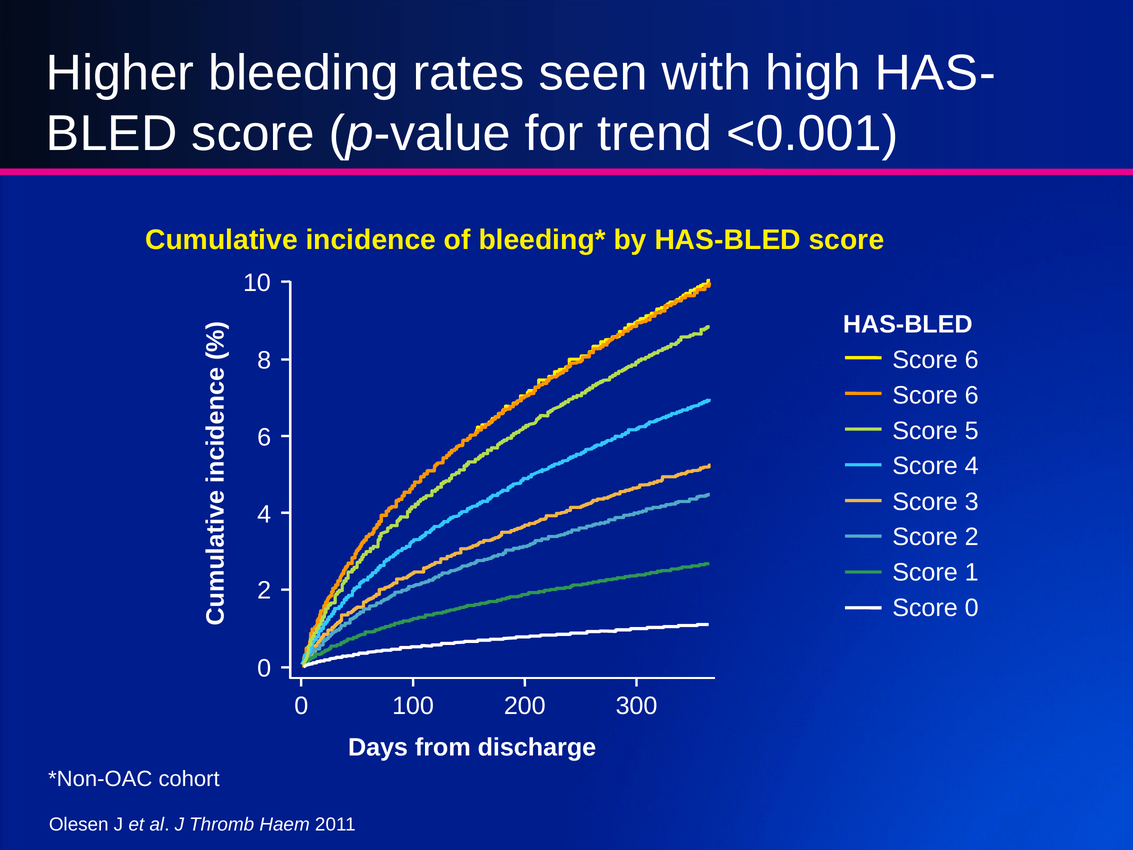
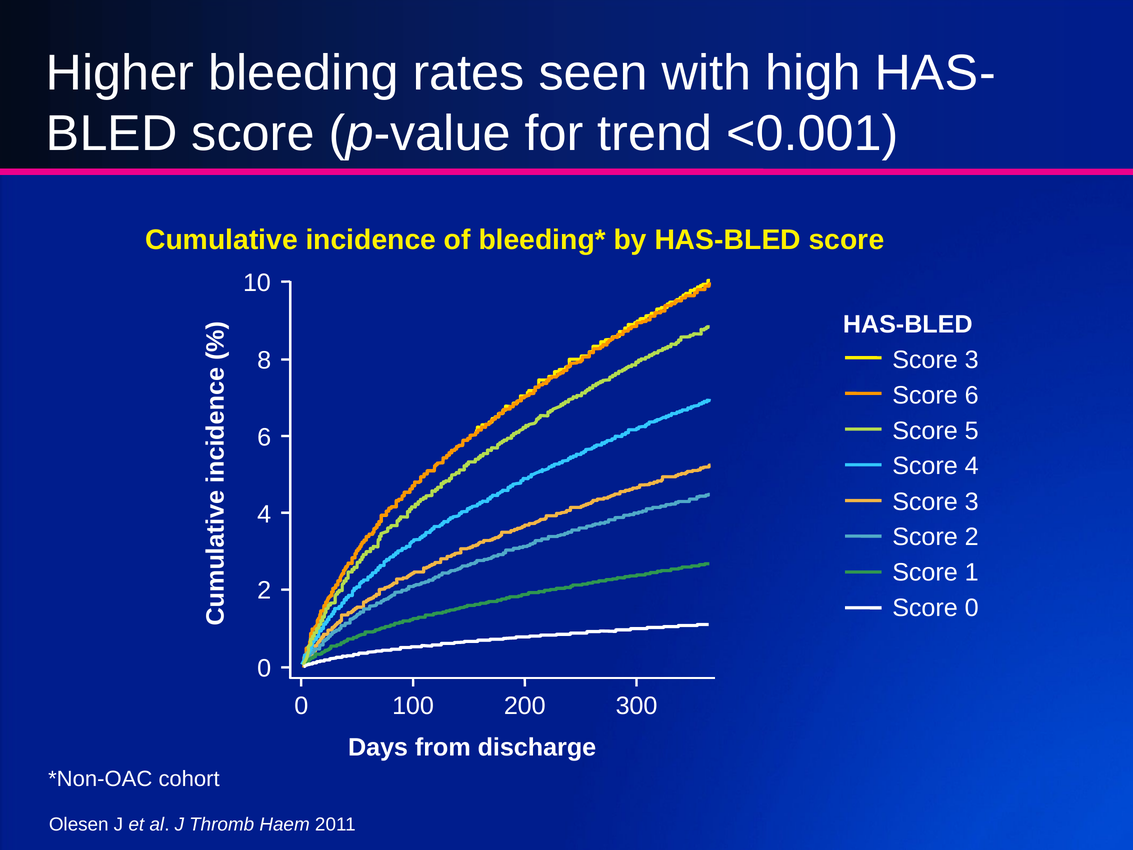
6: 6 -> 3 (972, 360)
